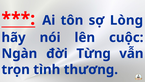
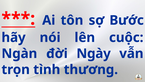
Lòng: Lòng -> Bước (127, 20)
Từng: Từng -> Ngày (94, 53)
